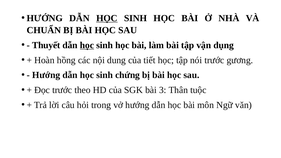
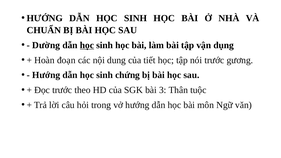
HỌC underline: present -> none (107, 18)
Thuyết: Thuyết -> Dường (46, 45)
hồng: hồng -> đoạn (66, 60)
